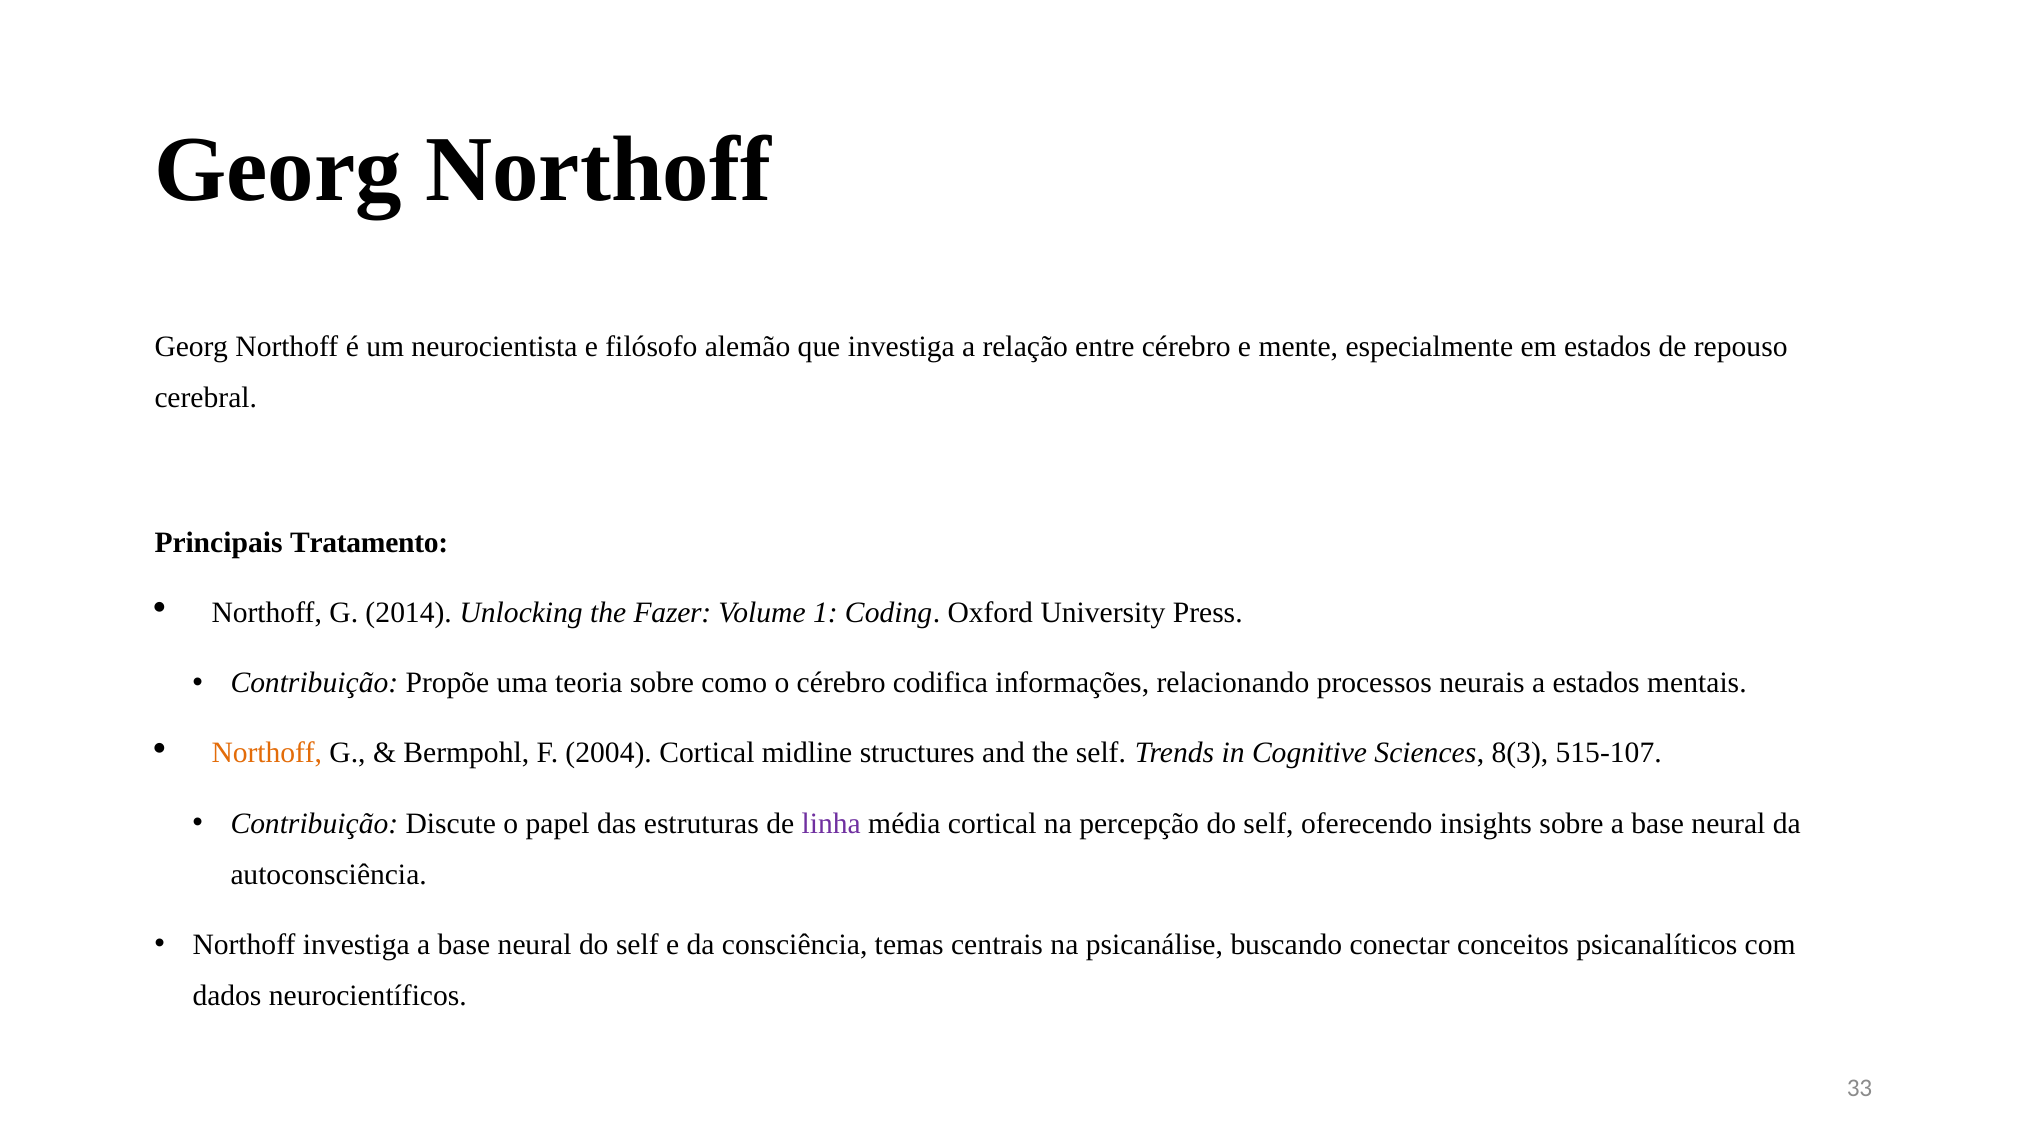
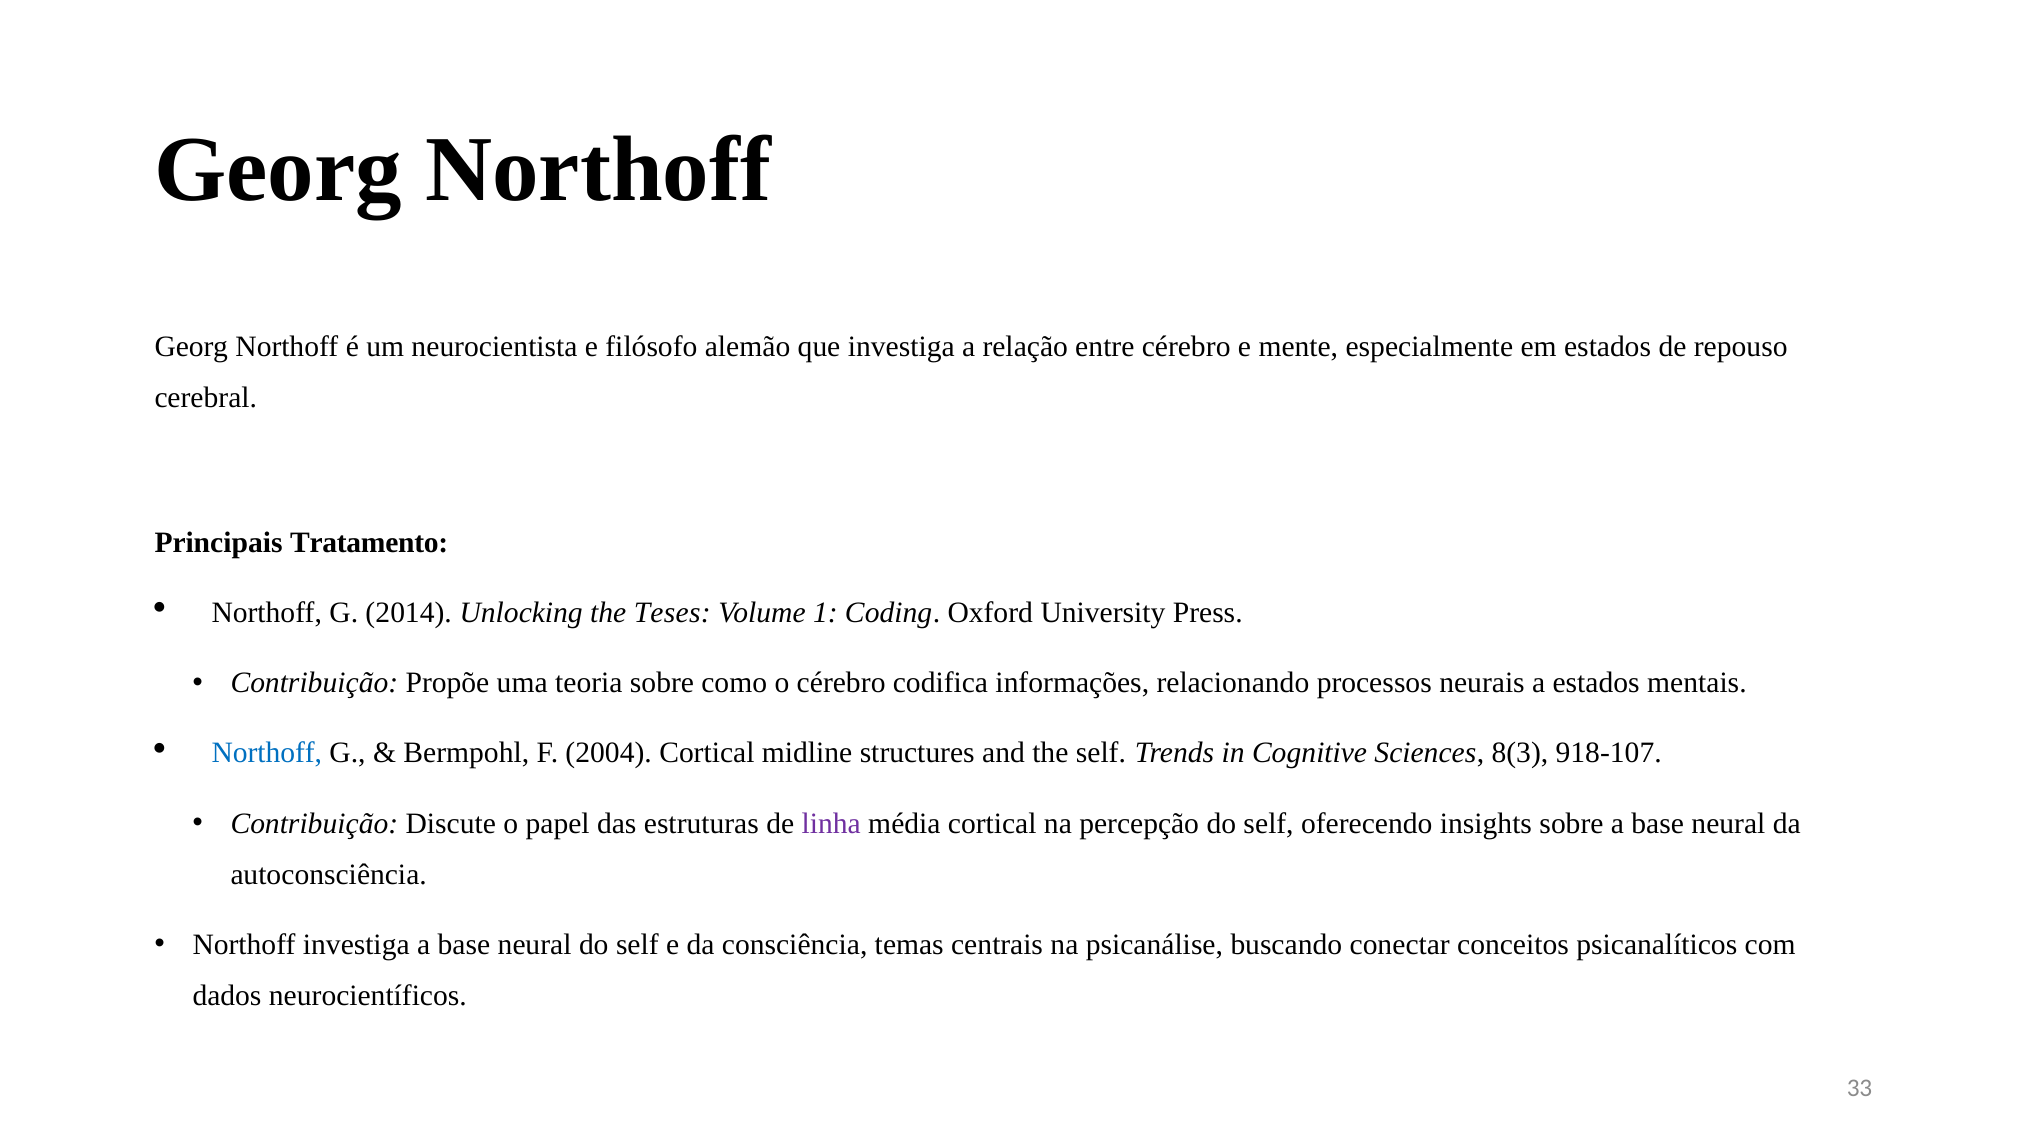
Fazer: Fazer -> Teses (672, 613)
Northoff colour: orange -> blue (267, 753)
515-107: 515-107 -> 918-107 (1609, 753)
